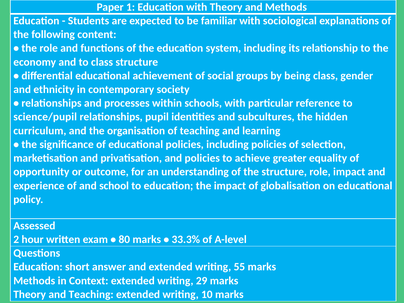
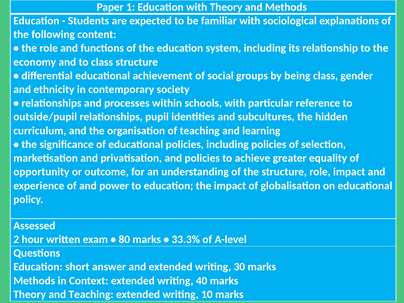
science/pupil: science/pupil -> outside/pupil (45, 117)
school: school -> power (114, 186)
55: 55 -> 30 (239, 267)
29: 29 -> 40 (202, 281)
